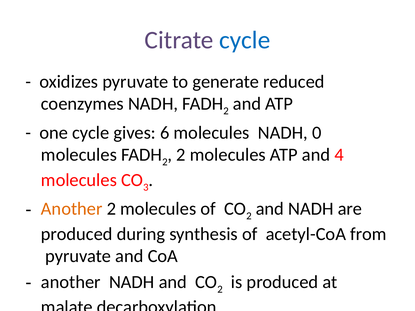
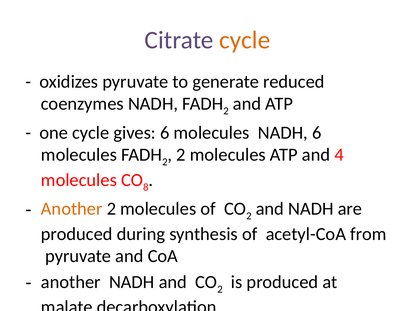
cycle colour: blue -> orange (245, 40)
NADH 0: 0 -> 6 (317, 133)
3: 3 -> 8 (146, 187)
